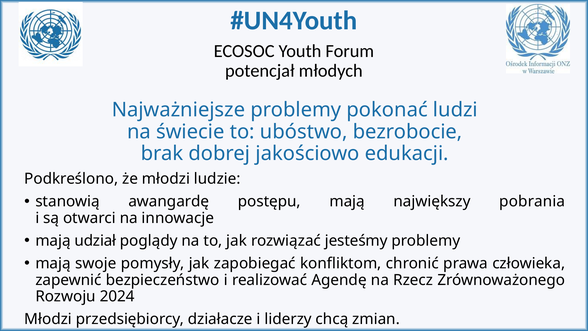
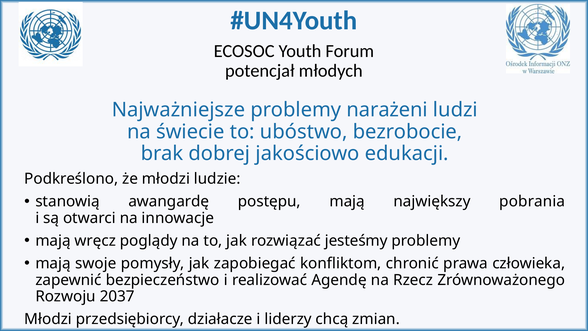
pokonać: pokonać -> narażeni (387, 110)
udział: udział -> wręcz (95, 241)
2024: 2024 -> 2037 (117, 296)
